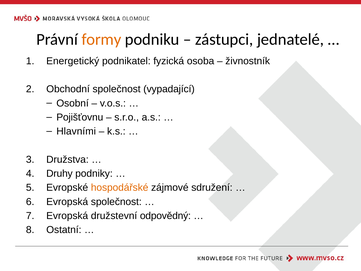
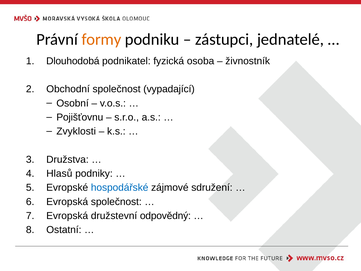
Energetický: Energetický -> Dlouhodobá (73, 61)
Hlavními: Hlavními -> Zvyklosti (76, 131)
Druhy: Druhy -> Hlasů (59, 173)
hospodářské colour: orange -> blue (120, 187)
